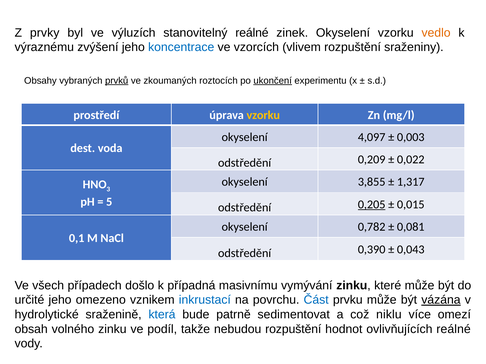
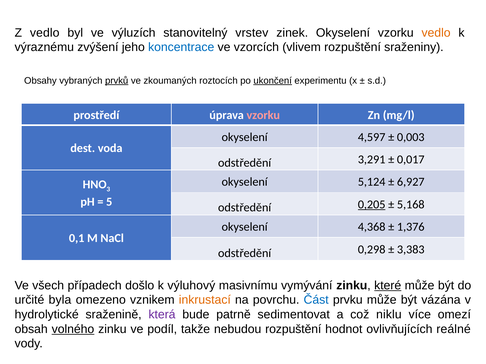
Z prvky: prvky -> vedlo (45, 33)
stanovitelný reálné: reálné -> vrstev (252, 33)
vzorku colour: yellow -> pink (263, 115)
4,097: 4,097 -> 4,597 (372, 137)
0,209: 0,209 -> 3,291 (372, 160)
0,022: 0,022 -> 0,017 (411, 160)
3,855: 3,855 -> 5,124 (372, 182)
1,317: 1,317 -> 6,927 (411, 182)
0,015: 0,015 -> 5,168 (411, 205)
0,782: 0,782 -> 4,368 (372, 227)
0,081: 0,081 -> 1,376 (411, 227)
0,390: 0,390 -> 0,298 (372, 250)
0,043: 0,043 -> 3,383 (411, 250)
případná: případná -> výluhový (191, 286)
které underline: none -> present (388, 286)
určité jeho: jeho -> byla (60, 300)
inkrustací colour: blue -> orange (205, 300)
vázána underline: present -> none (441, 300)
která colour: blue -> purple (162, 315)
volného underline: none -> present (73, 329)
